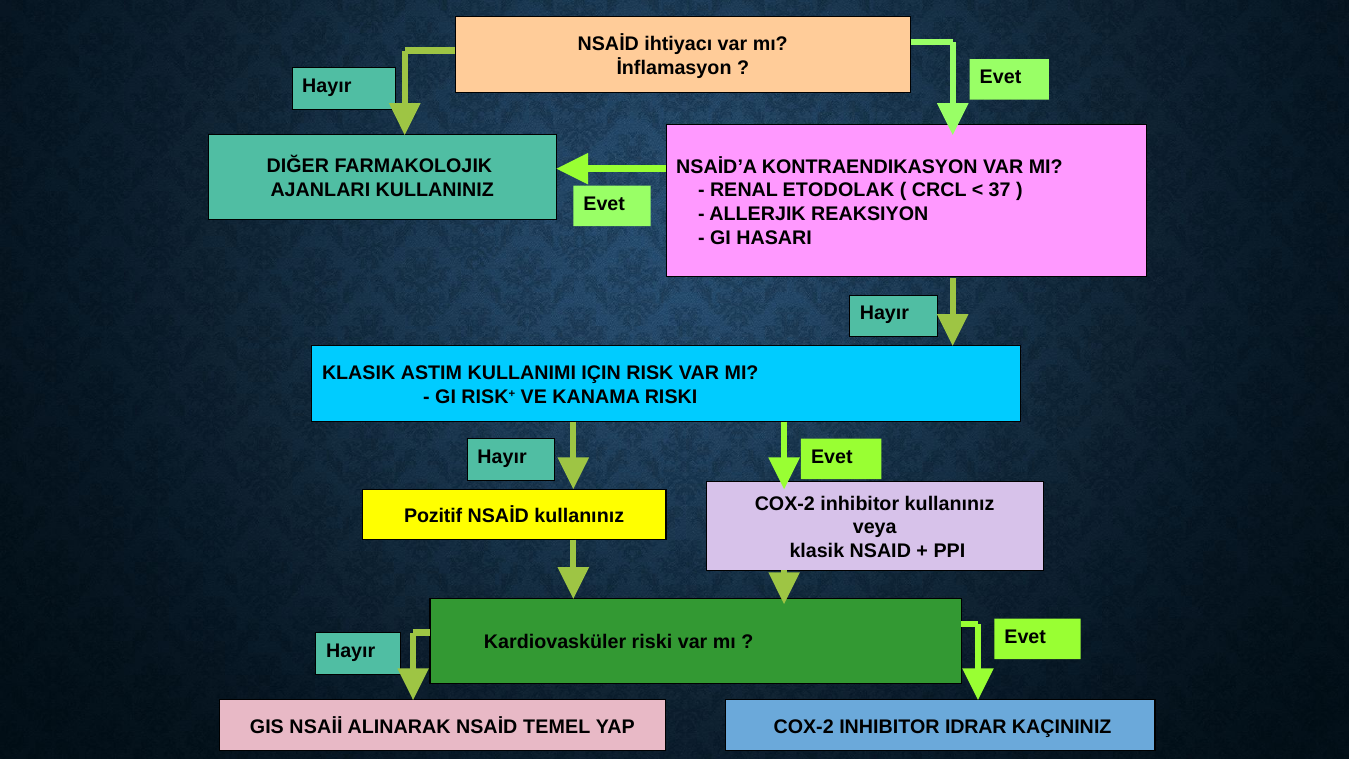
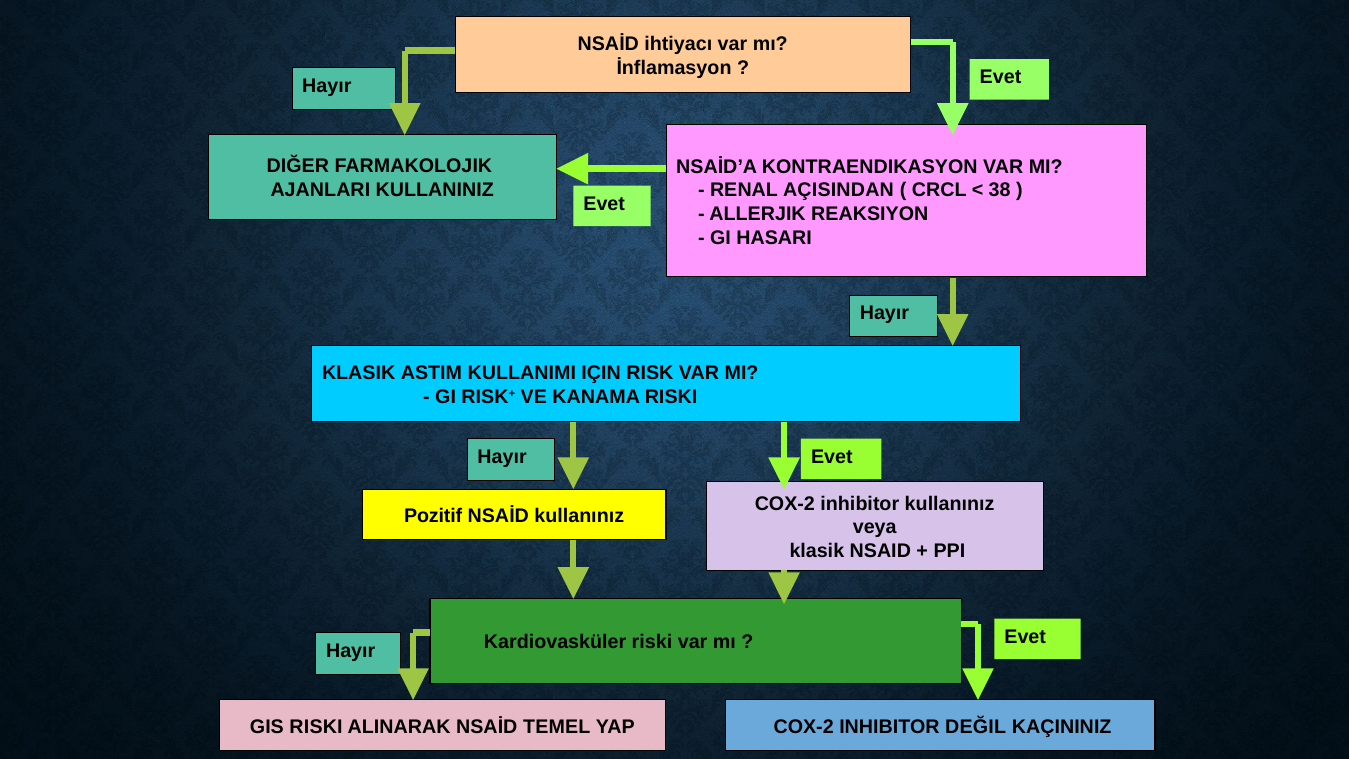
ETODOLAK: ETODOLAK -> AÇISINDAN (838, 190)
37: 37 -> 38 (1000, 190)
GIS NSAİİ: NSAİİ -> RISKI (316, 726)
IDRAR: IDRAR -> DEĞIL (976, 726)
